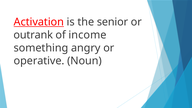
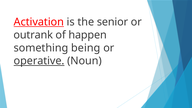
income: income -> happen (88, 35)
angry: angry -> being (86, 48)
operative underline: none -> present (39, 61)
